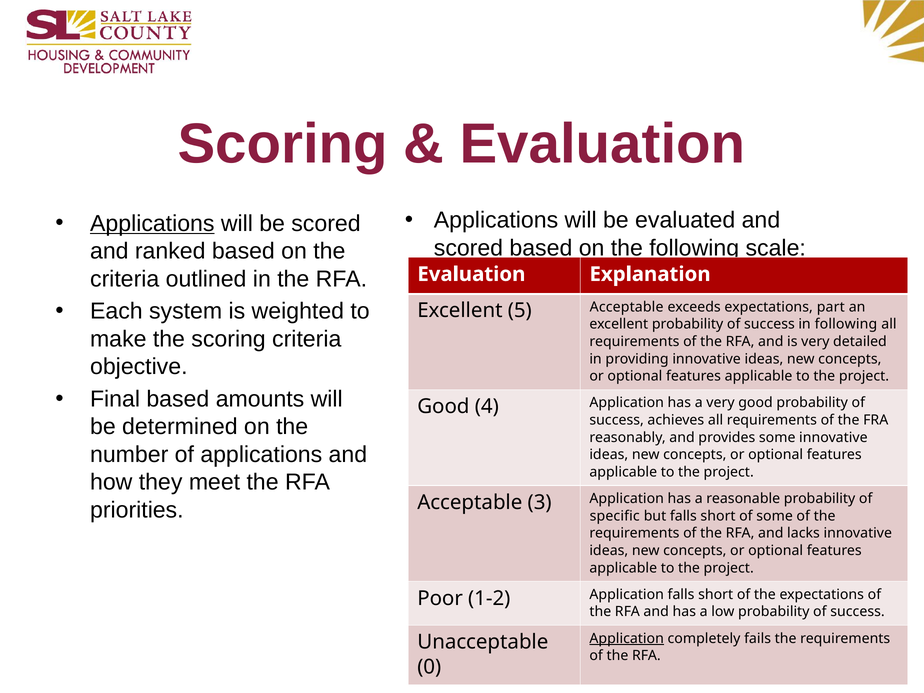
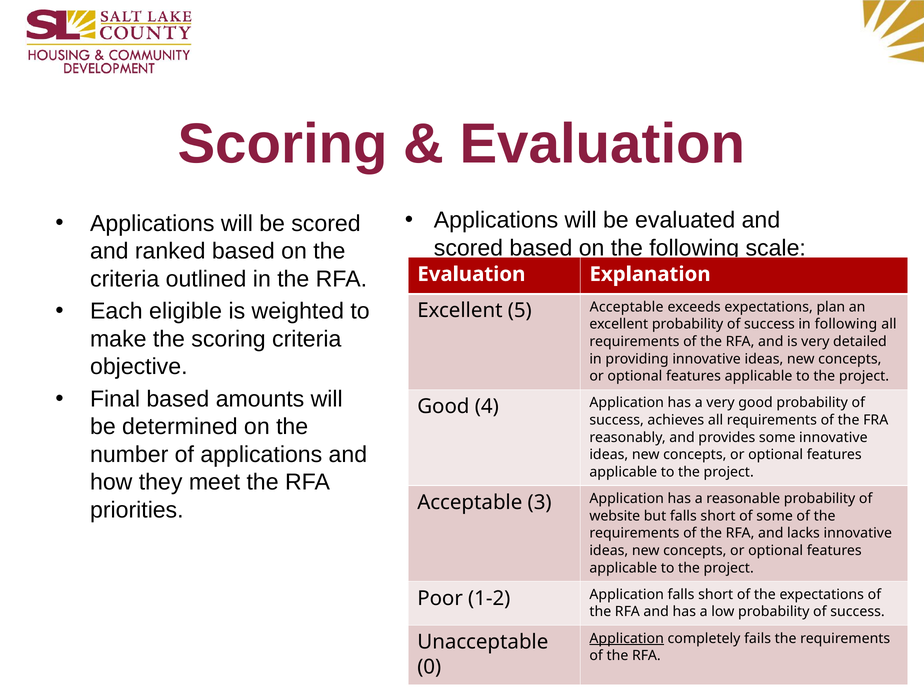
Applications underline: present -> none (152, 224)
system: system -> eligible (186, 311)
part: part -> plan (831, 307)
specific: specific -> website (615, 516)
